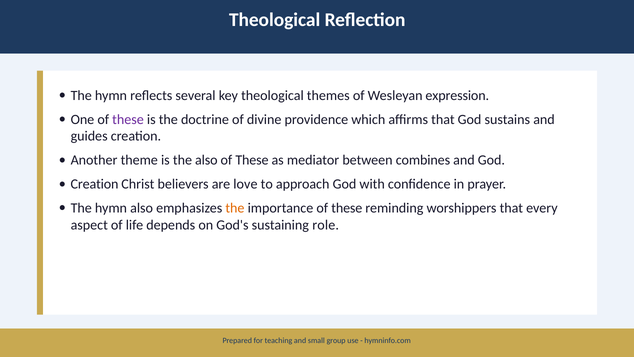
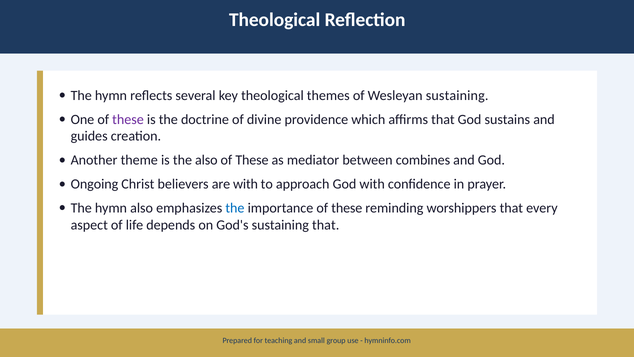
Wesleyan expression: expression -> sustaining (457, 95)
Creation: Creation -> Ongoing (94, 184)
are love: love -> with (246, 184)
the colour: orange -> blue (235, 208)
sustaining role: role -> that (326, 225)
